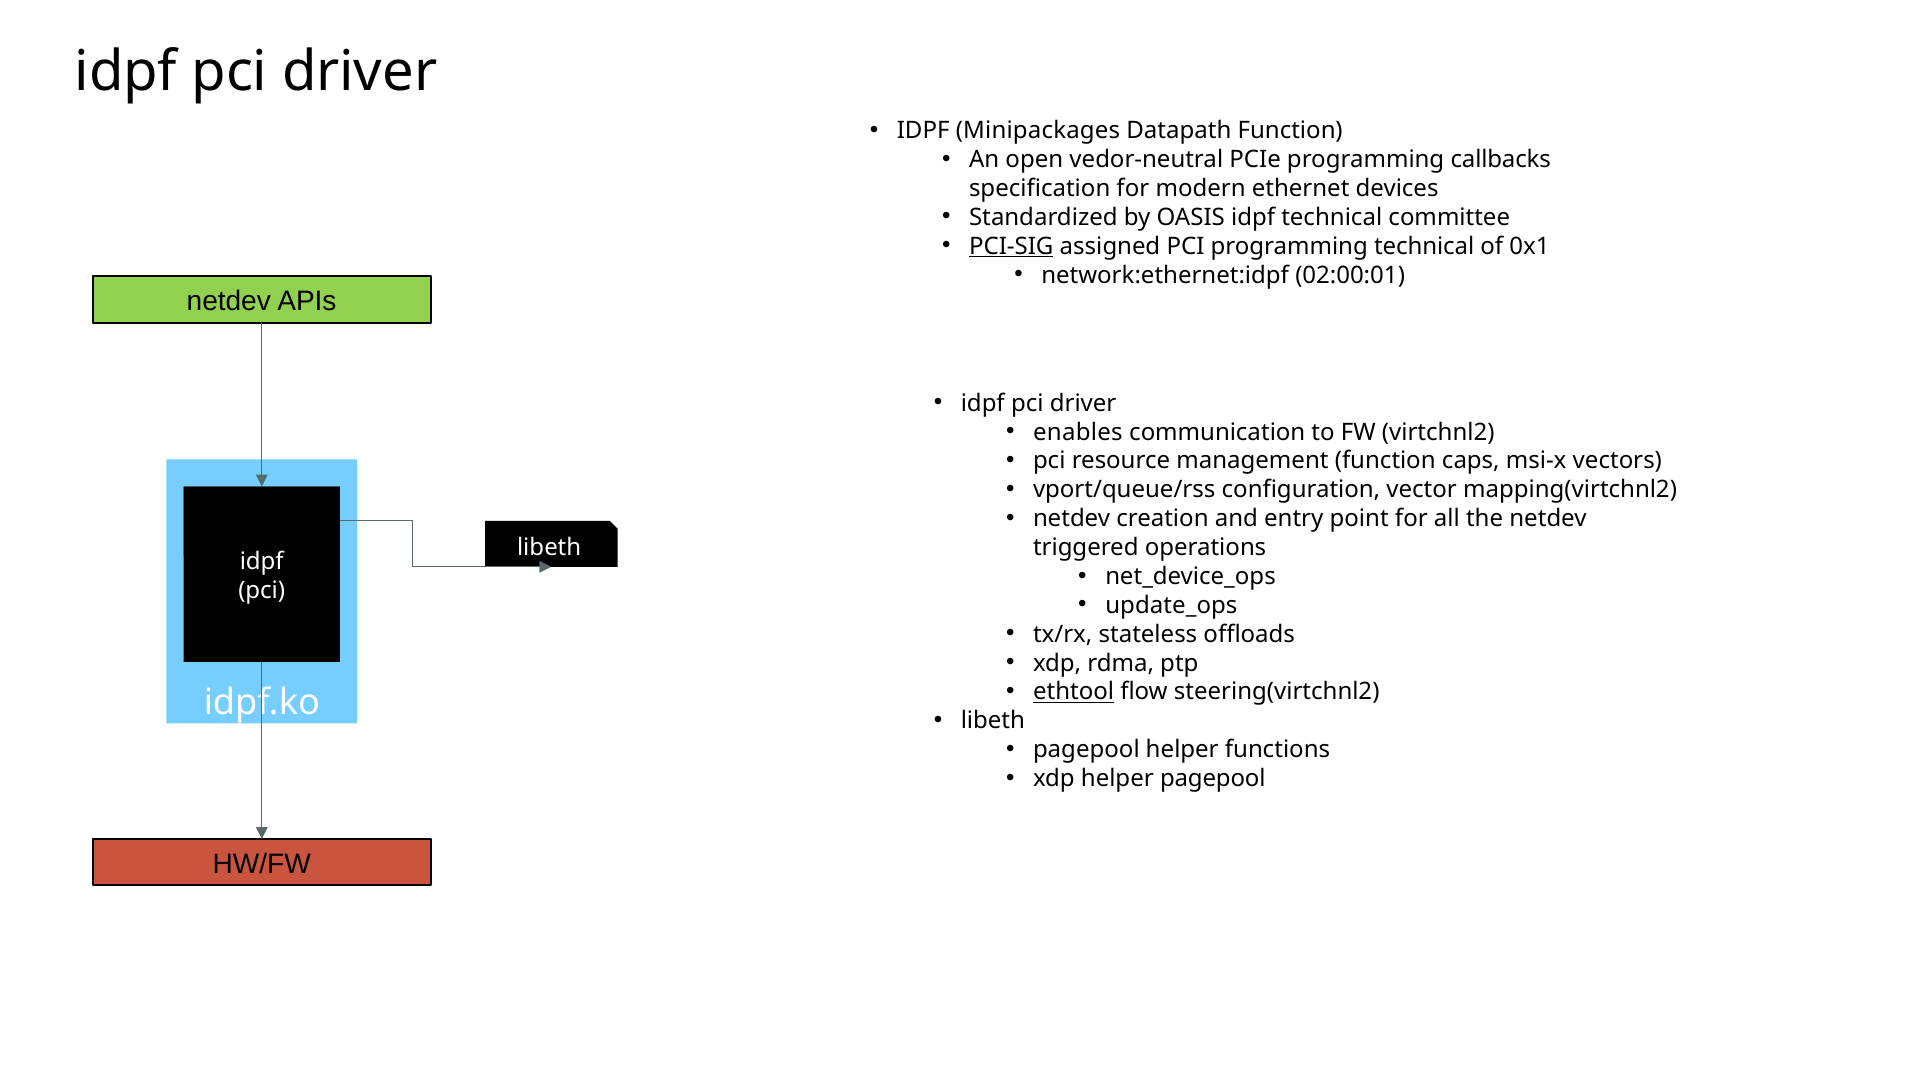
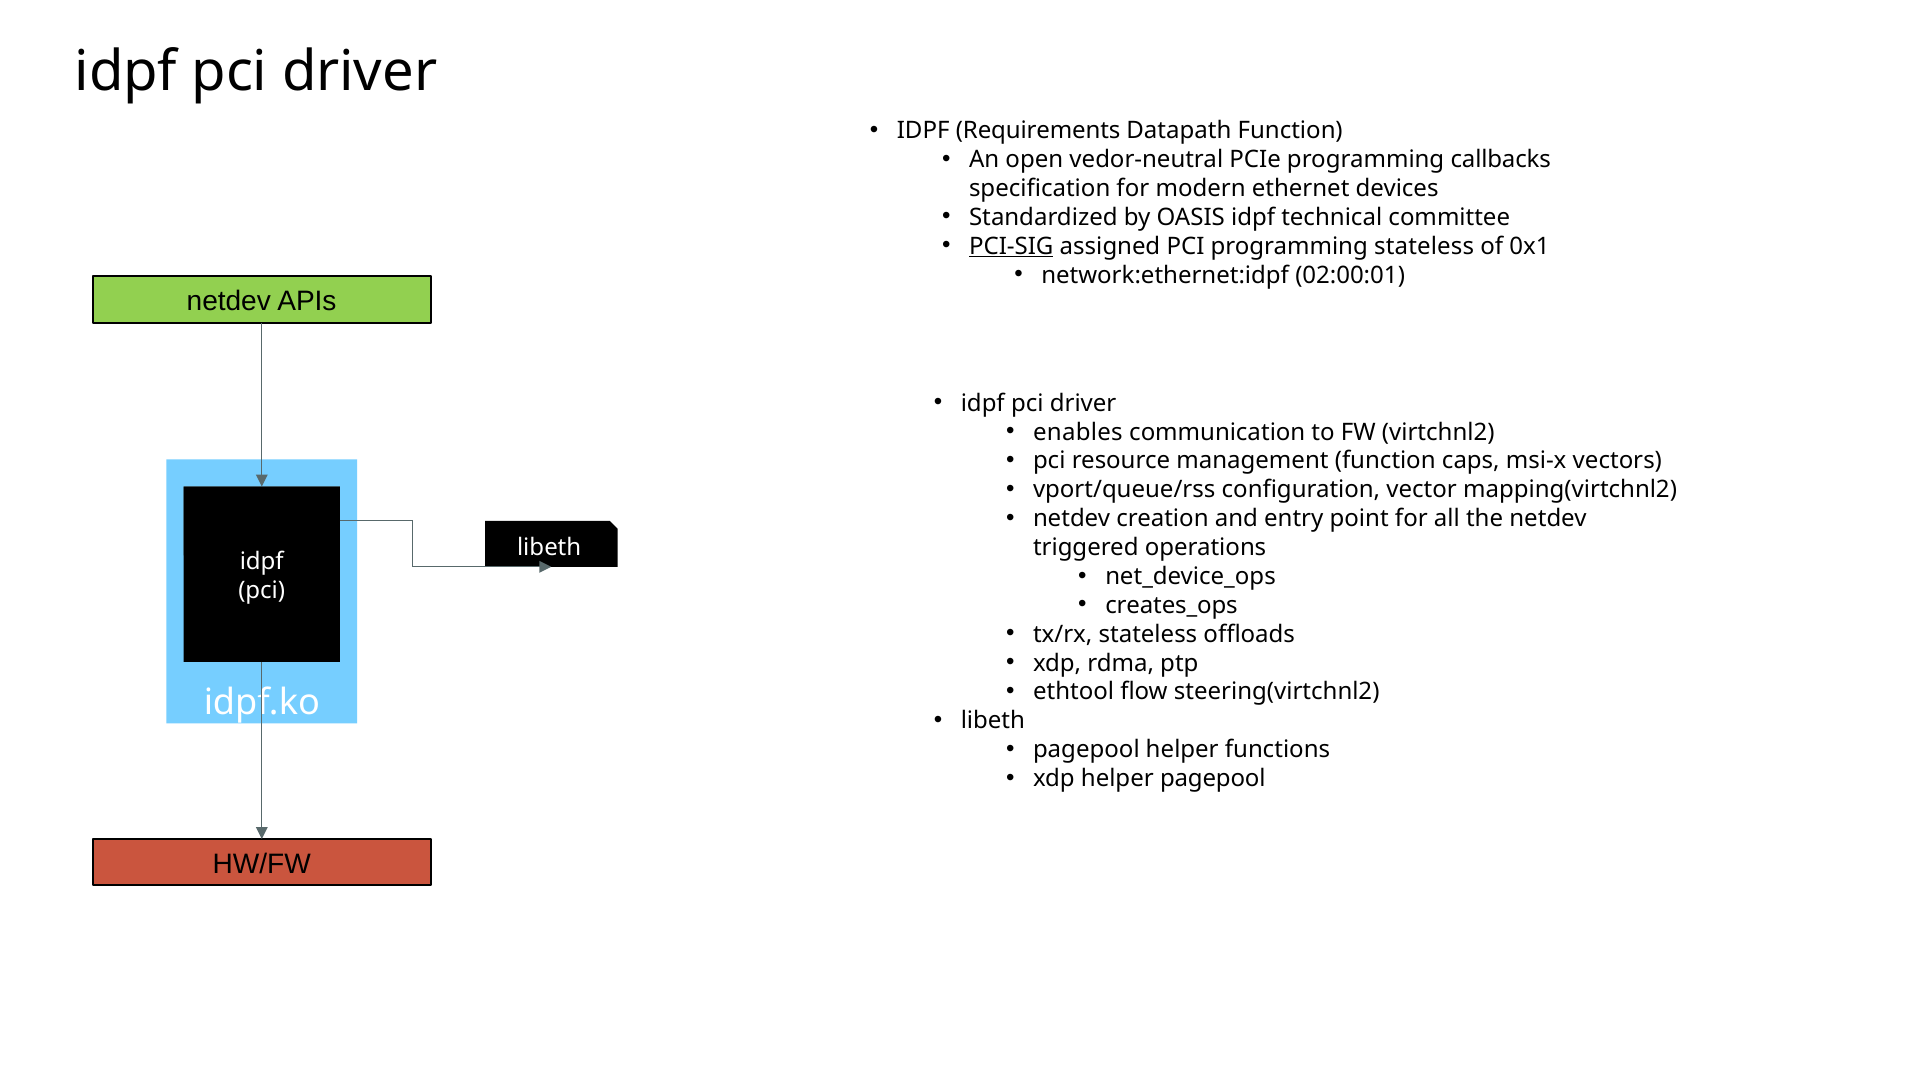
Minipackages: Minipackages -> Requirements (1038, 131)
programming technical: technical -> stateless (1424, 246)
update_ops: update_ops -> creates_ops (1171, 605)
ethtool underline: present -> none (1074, 692)
